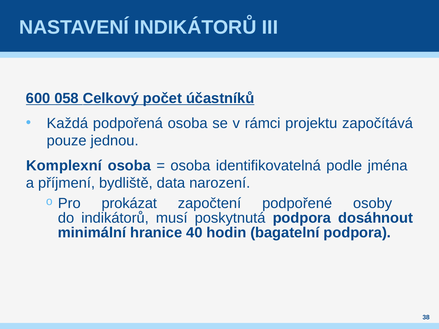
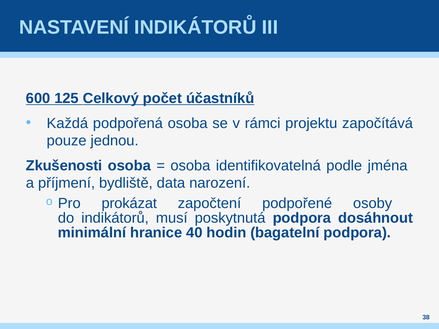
058: 058 -> 125 (67, 98)
Komplexní: Komplexní -> Zkušenosti (64, 166)
